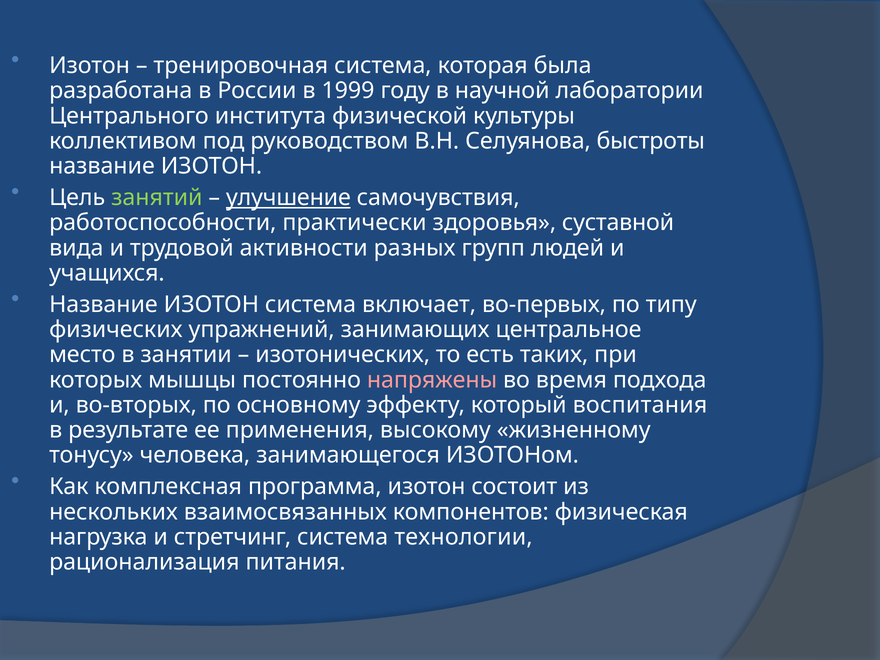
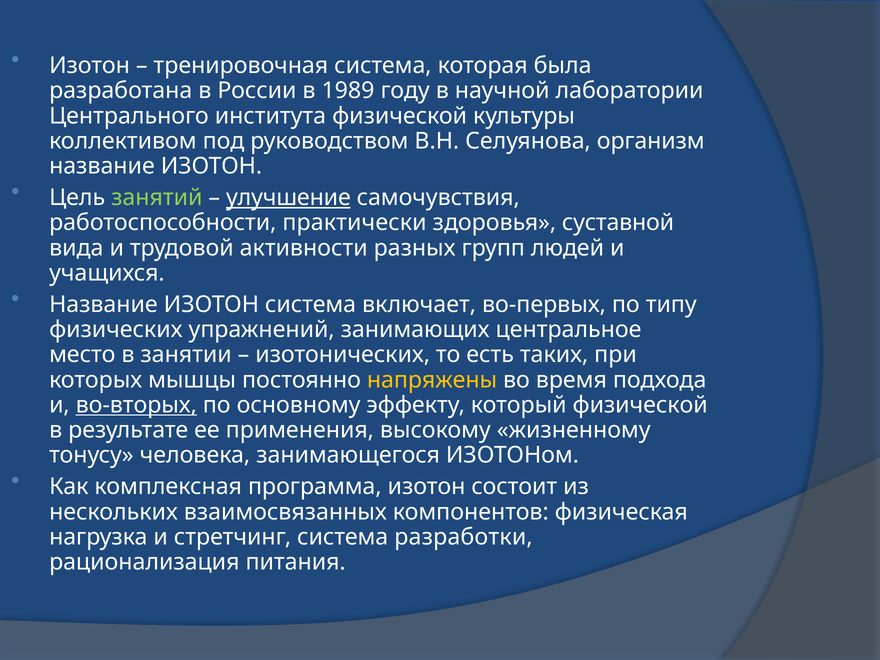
1999: 1999 -> 1989 (348, 91)
быстроты: быстроты -> организм (651, 141)
напряжены colour: pink -> yellow (432, 380)
во-вторых underline: none -> present (136, 405)
который воспитания: воспитания -> физической (640, 405)
технологии: технологии -> разработки (463, 537)
